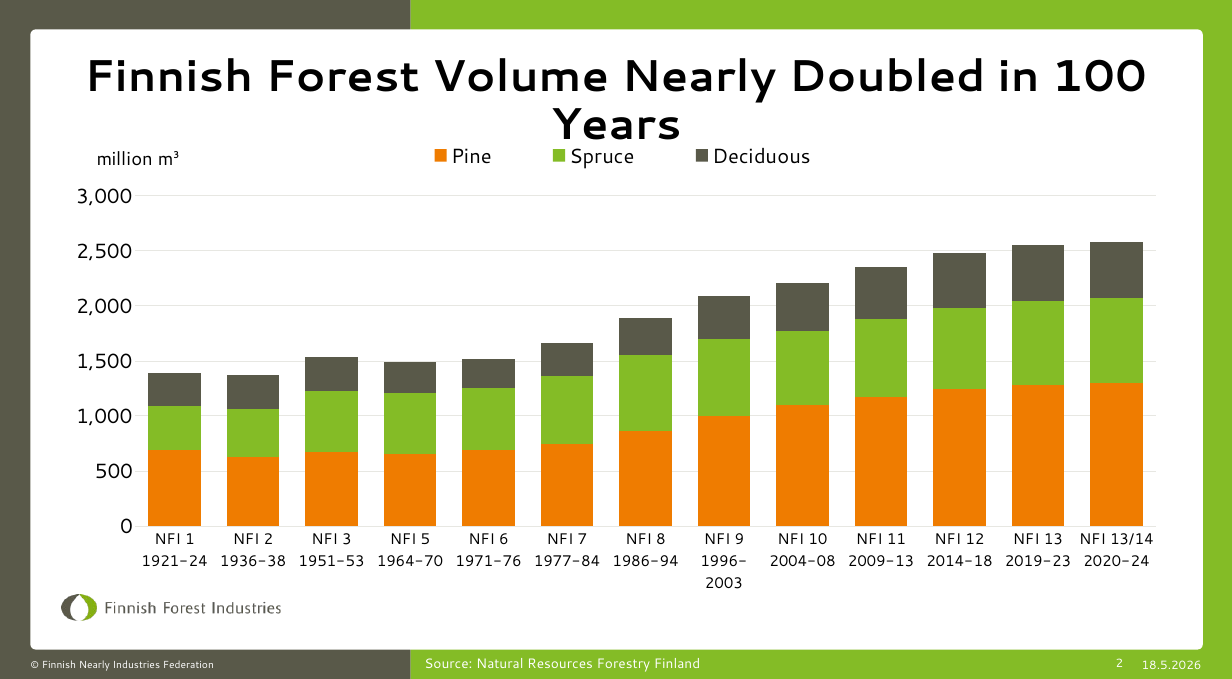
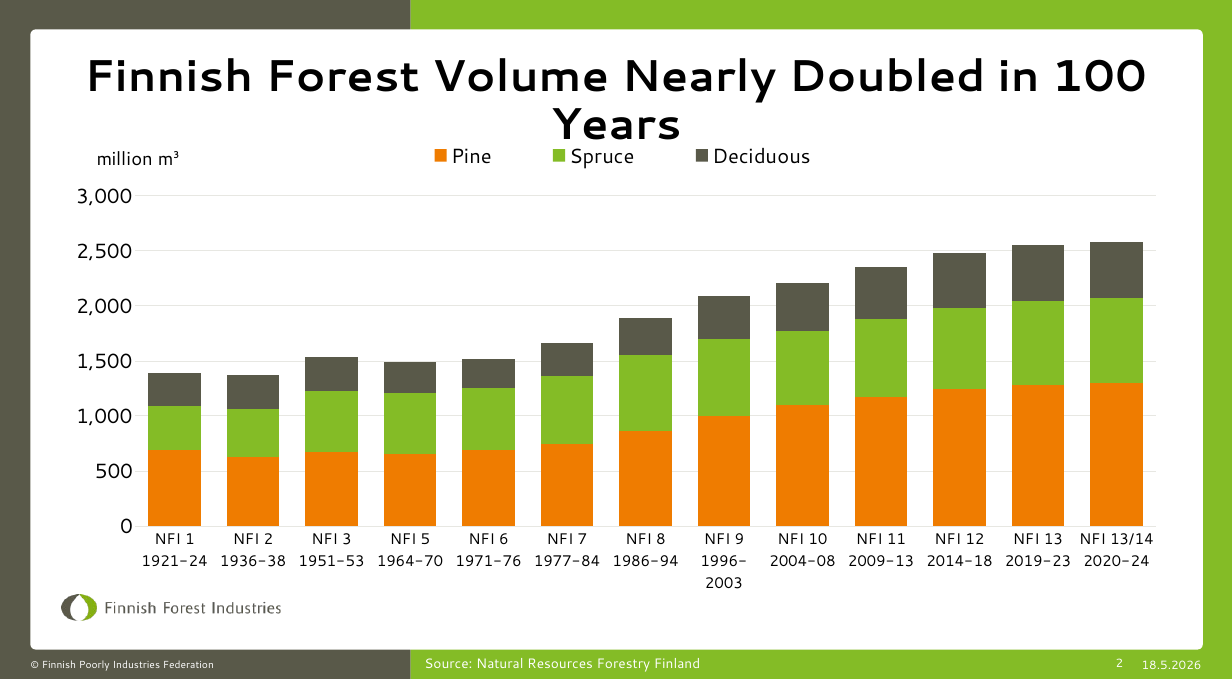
Finnish Nearly: Nearly -> Poorly (94, 665)
